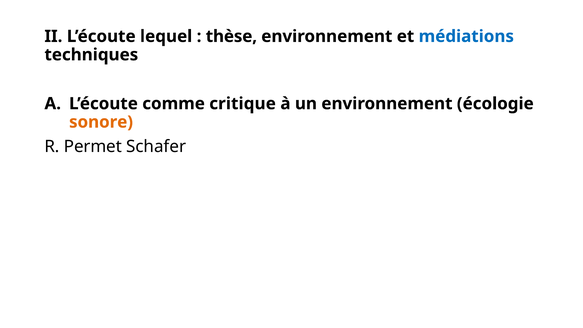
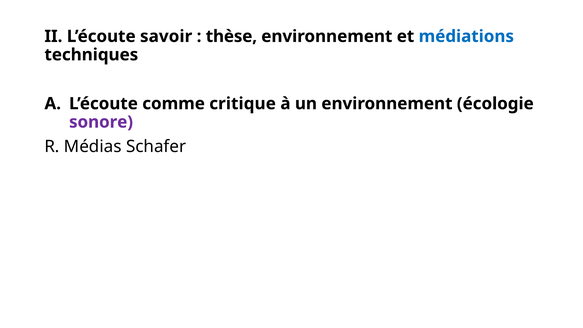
lequel: lequel -> savoir (166, 36)
sonore colour: orange -> purple (101, 122)
Permet: Permet -> Médias (93, 146)
